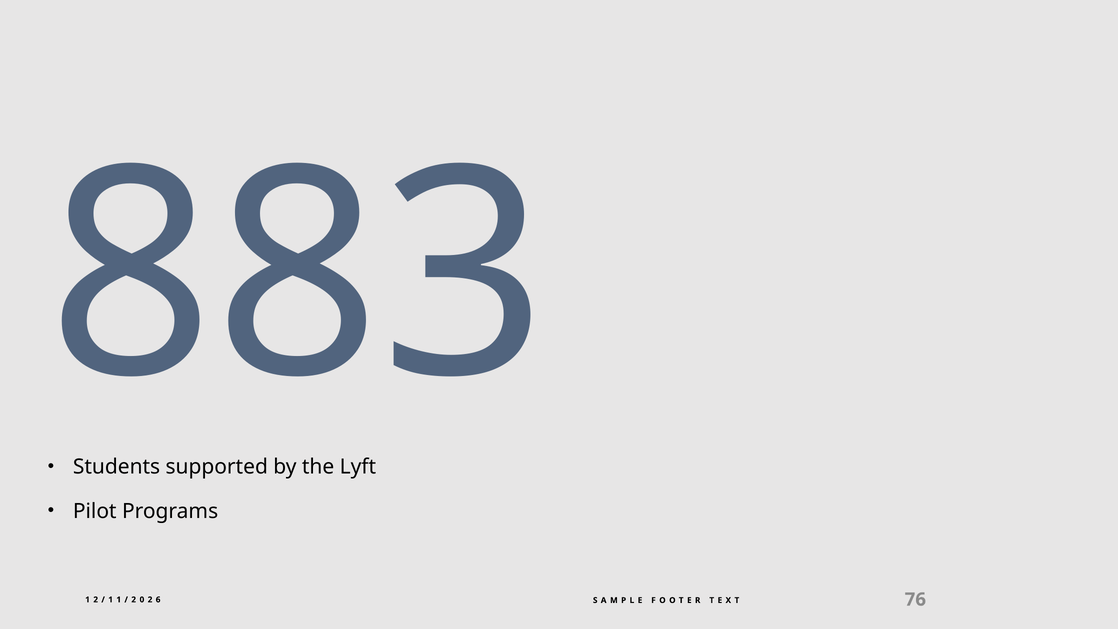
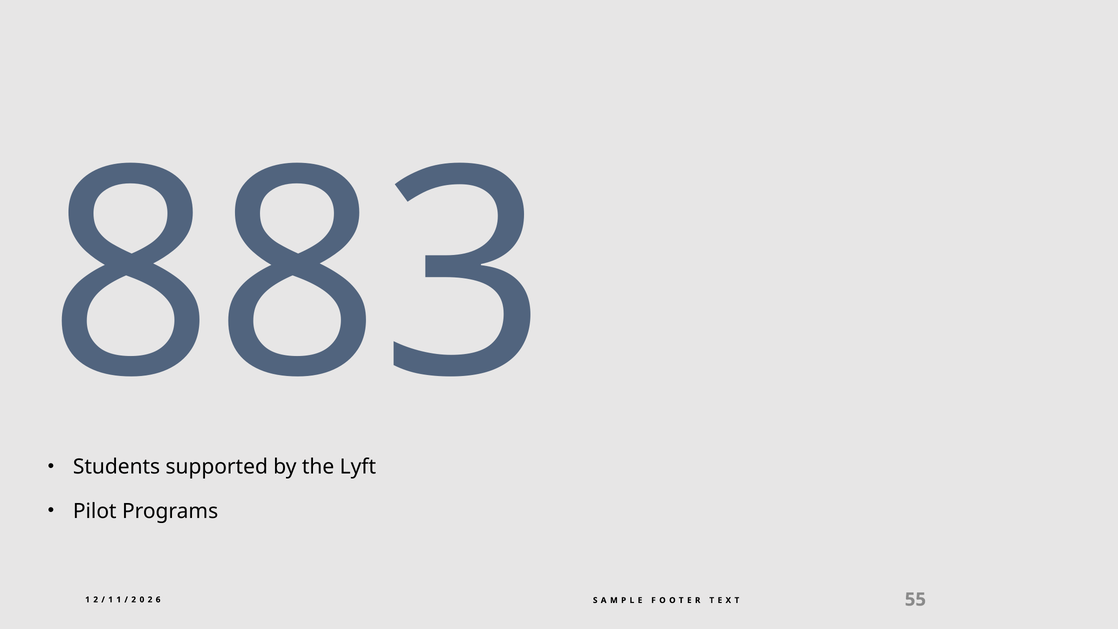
76: 76 -> 55 (915, 599)
